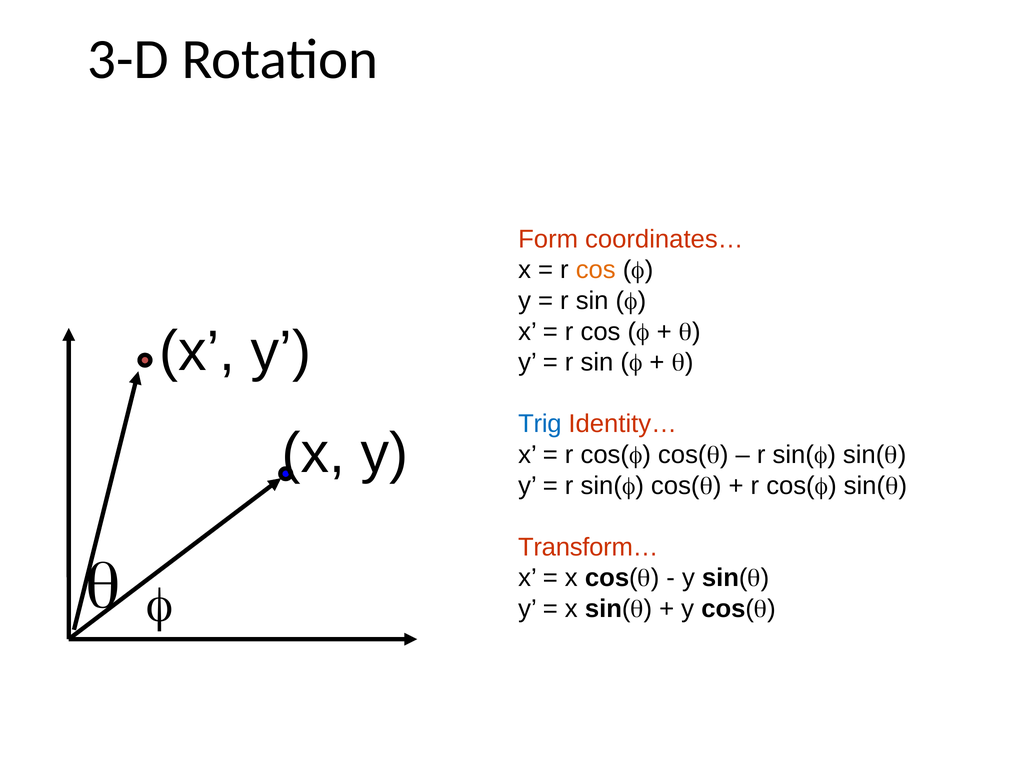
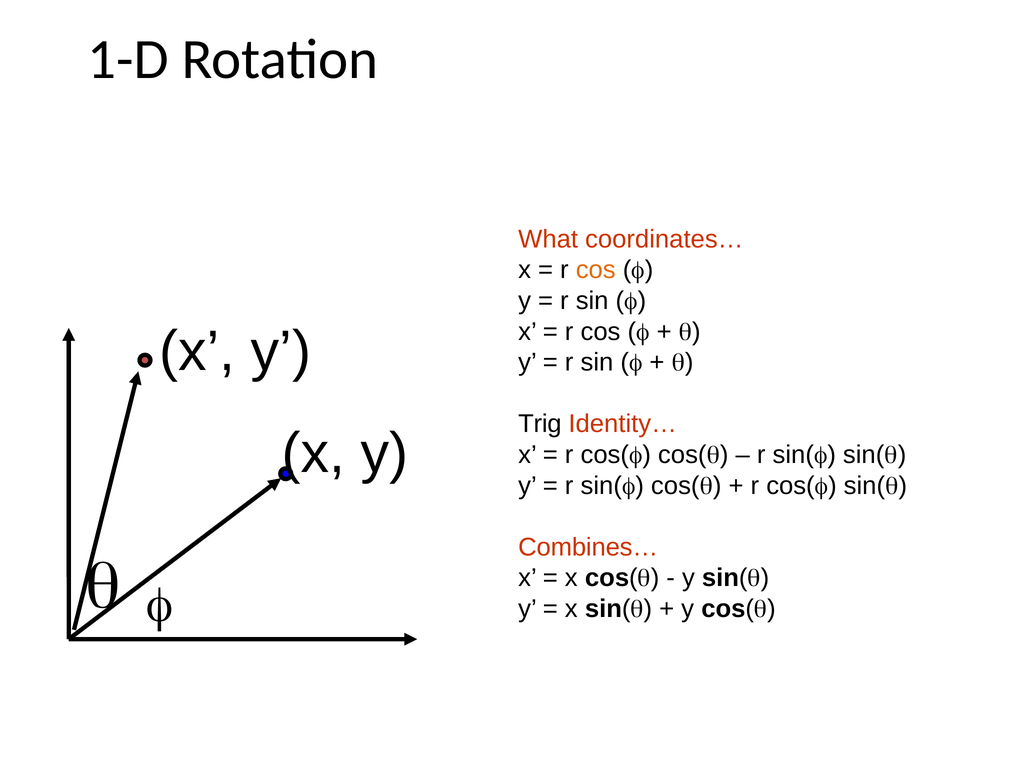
3-D: 3-D -> 1-D (128, 60)
Form: Form -> What (548, 239)
Trig colour: blue -> black (540, 424)
Transform…: Transform… -> Combines… (588, 547)
